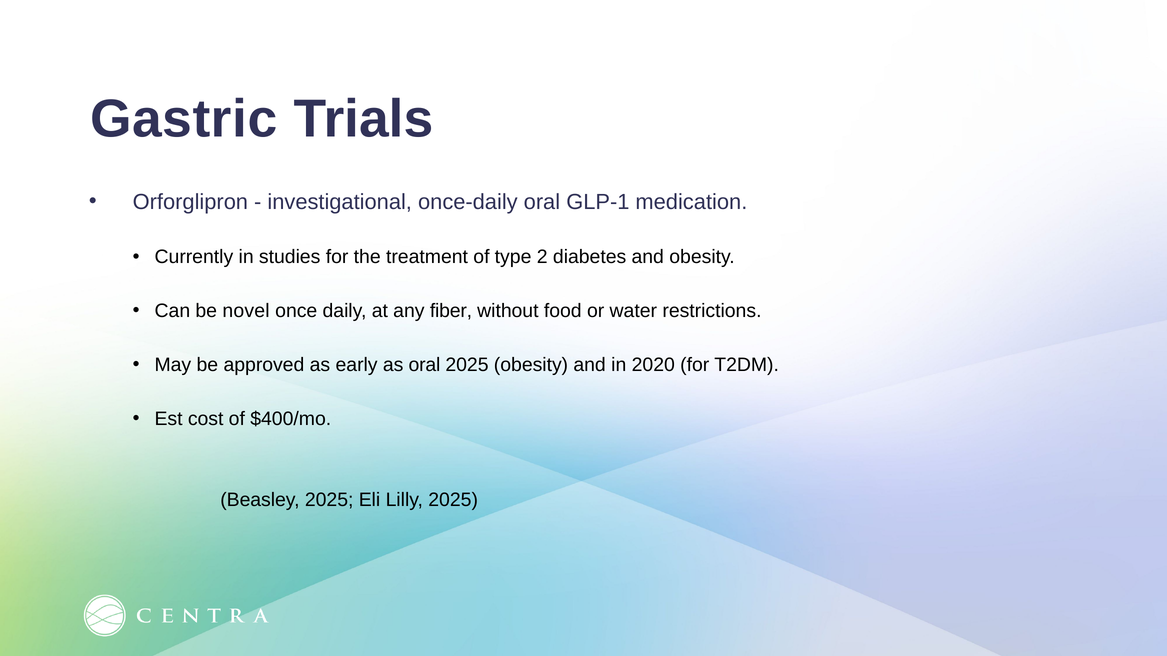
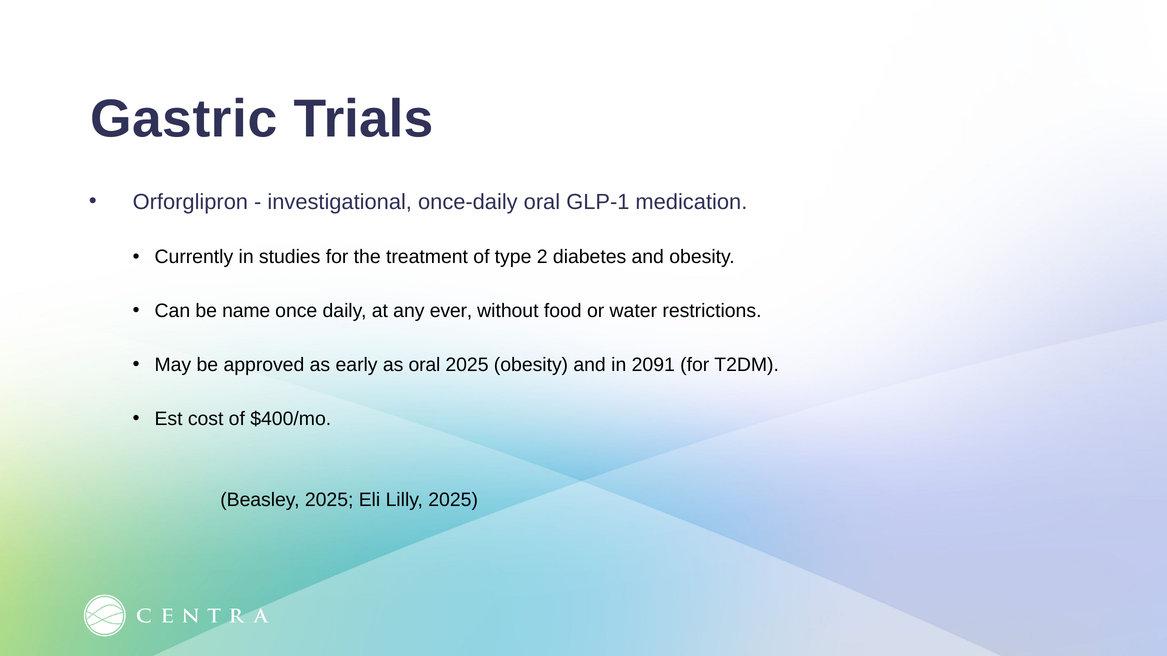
novel: novel -> name (246, 311)
fiber: fiber -> ever (451, 311)
2020: 2020 -> 2091 (653, 365)
